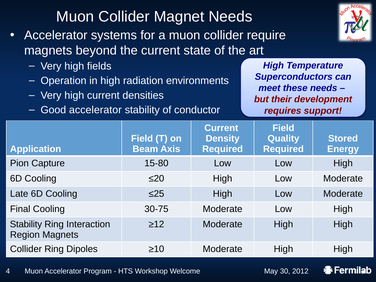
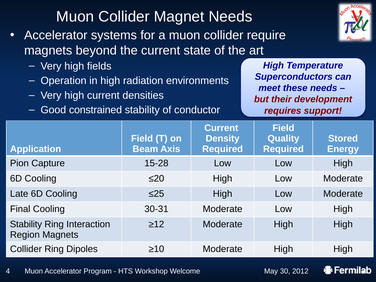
Good accelerator: accelerator -> constrained (96, 110)
15-80: 15-80 -> 15-28 (156, 163)
30-75: 30-75 -> 30-31 (156, 209)
